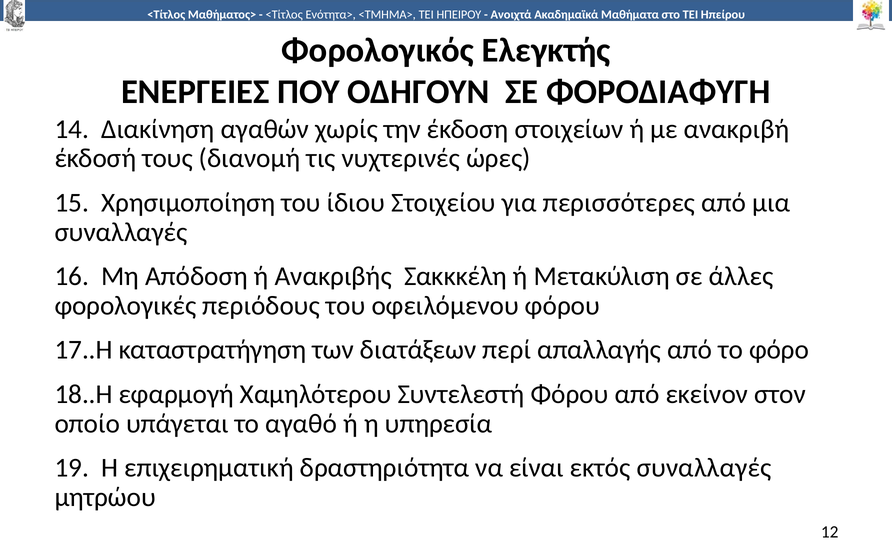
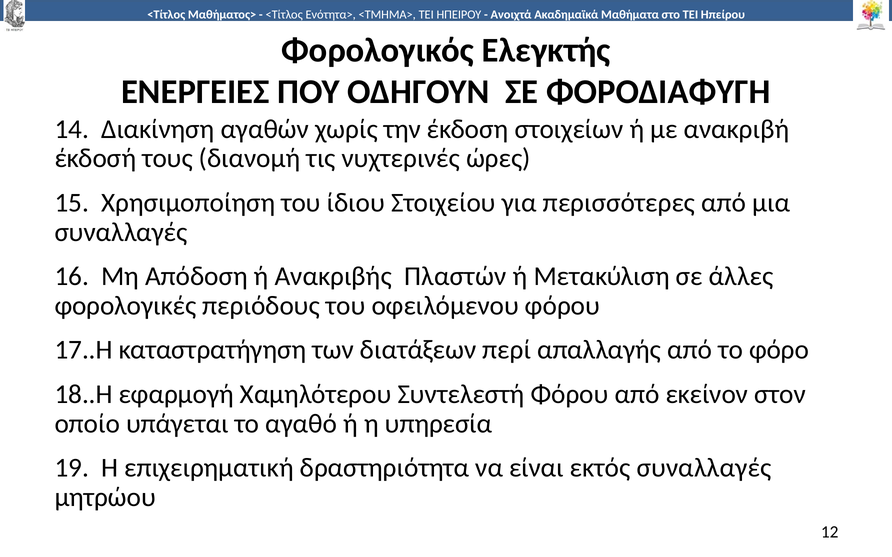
Σακκκέλη: Σακκκέλη -> Πλαστών (455, 277)
